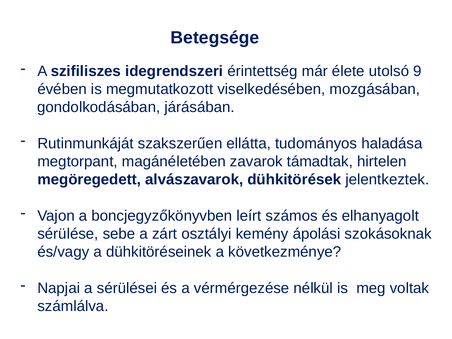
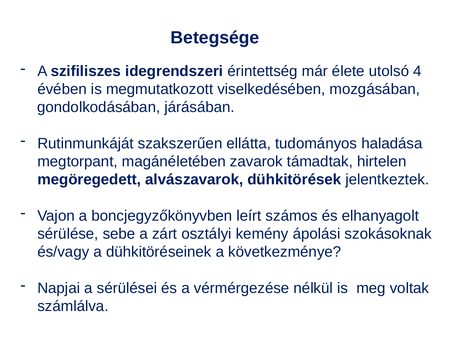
9: 9 -> 4 (417, 71)
